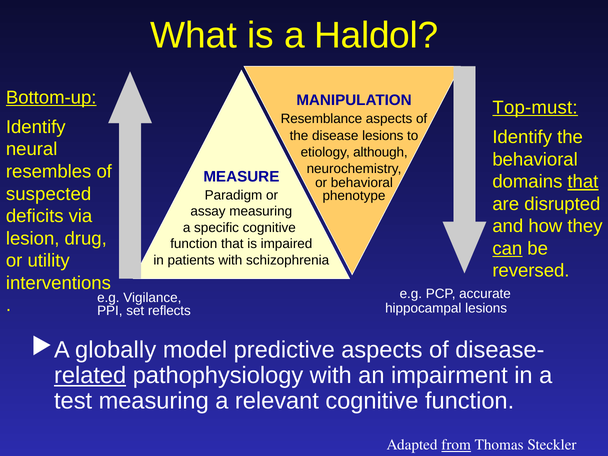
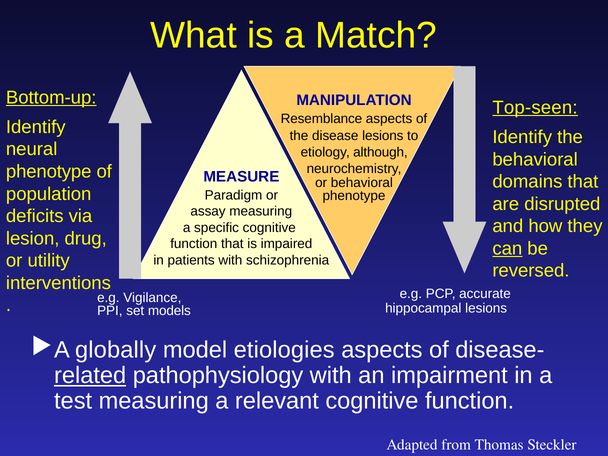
Haldol: Haldol -> Match (376, 36)
Top-must: Top-must -> Top-seen (535, 108)
resembles: resembles -> phenotype (49, 172)
that underline: present -> none (583, 182)
suspected: suspected -> population (49, 194)
reflects: reflects -> models (169, 311)
predictive: predictive -> etiologies (284, 350)
from underline: present -> none (456, 445)
